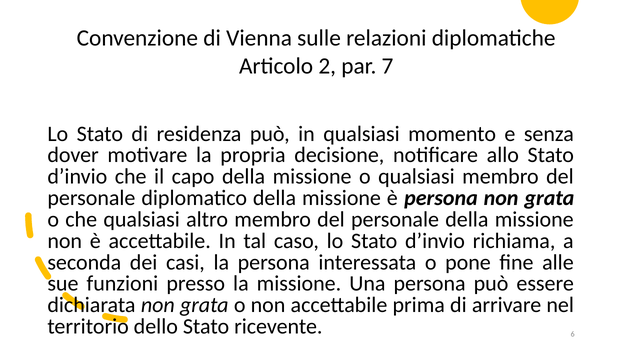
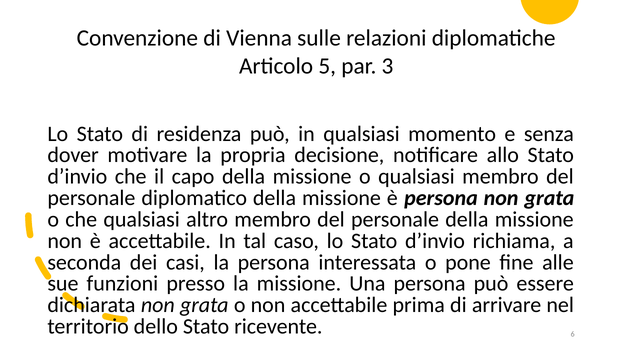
2: 2 -> 5 (327, 66)
7: 7 -> 3 (388, 66)
